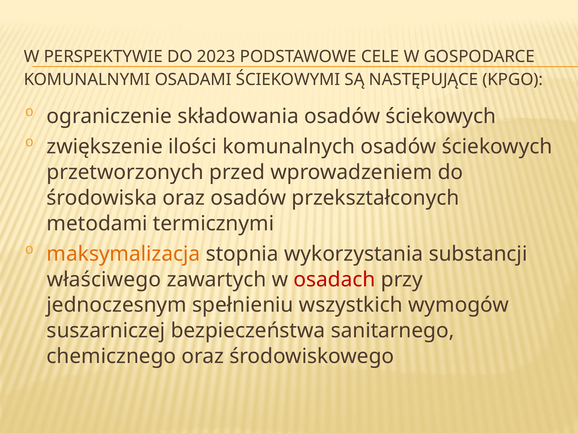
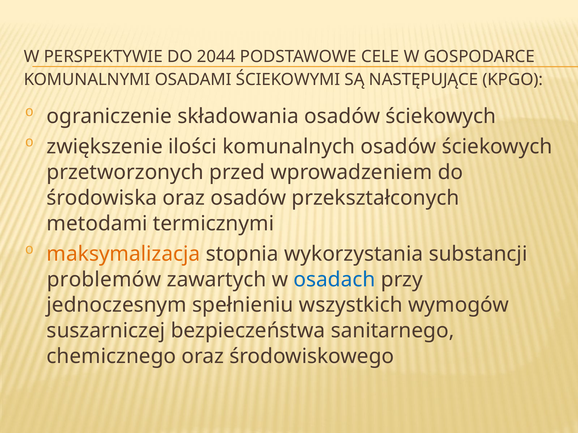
2023: 2023 -> 2044 (216, 57)
właściwego: właściwego -> problemów (104, 280)
osadach colour: red -> blue (334, 280)
